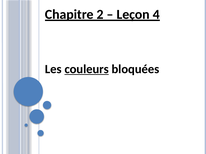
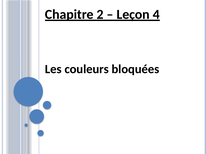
couleurs underline: present -> none (87, 69)
